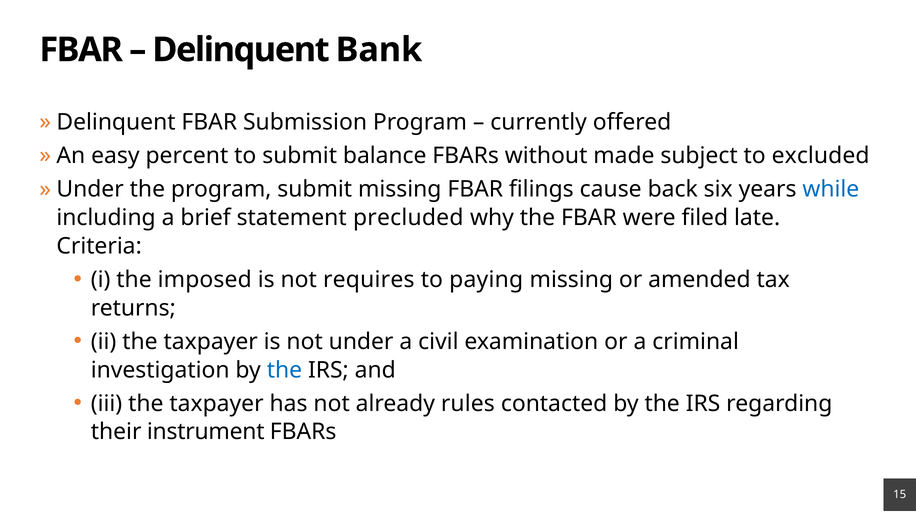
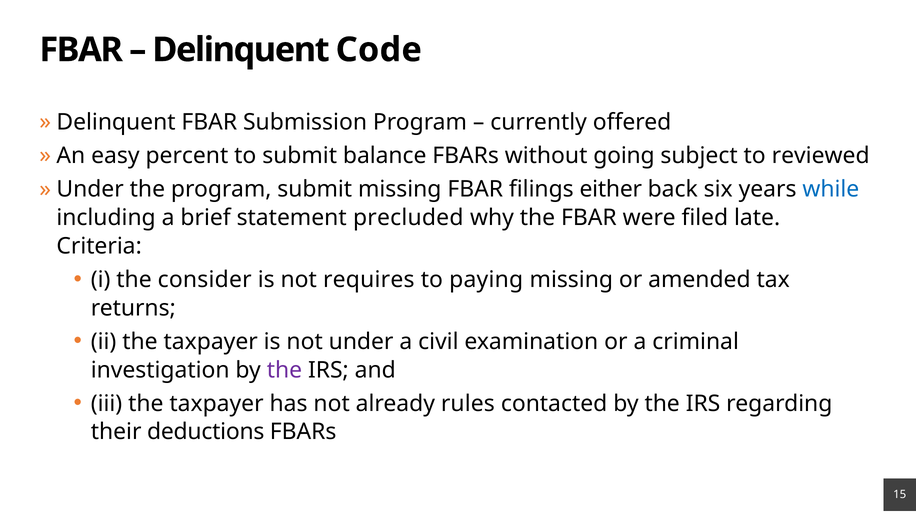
Bank: Bank -> Code (379, 50)
made: made -> going (624, 156)
excluded: excluded -> reviewed (821, 156)
cause: cause -> either (611, 189)
imposed: imposed -> consider (205, 280)
the colour: blue -> purple (284, 370)
instrument: instrument -> deductions (206, 432)
